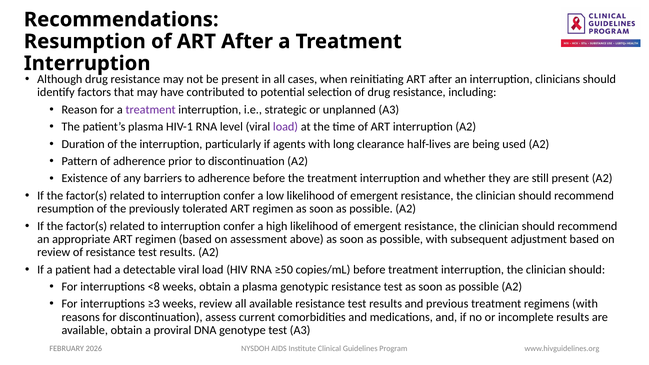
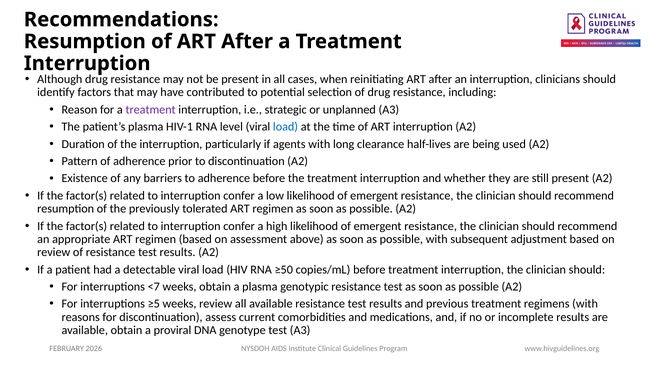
load colour: purple -> blue (286, 127)
<8: <8 -> <7 (154, 287)
≥3: ≥3 -> ≥5 (154, 304)
